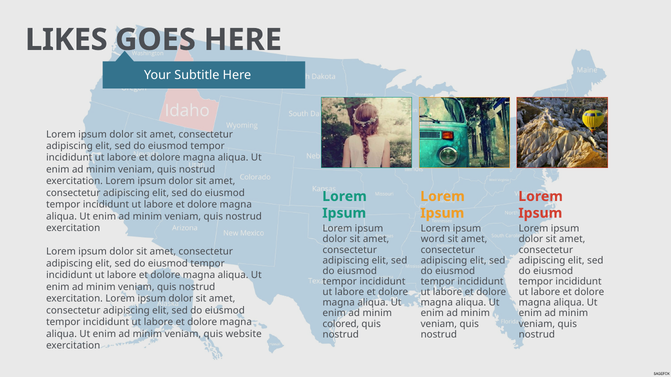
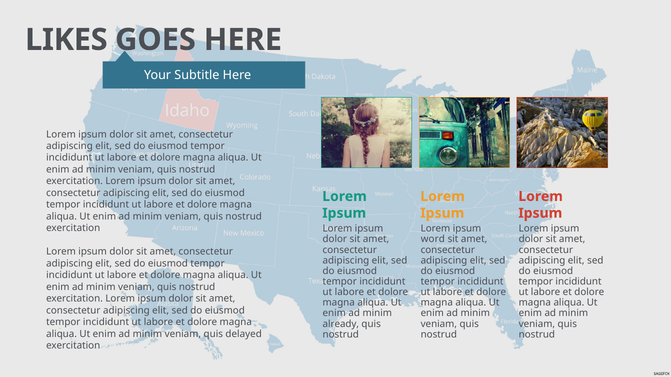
colored: colored -> already (341, 324)
website: website -> delayed (244, 334)
